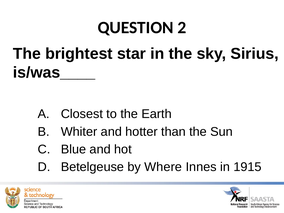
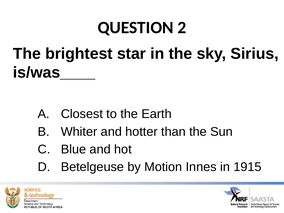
Where: Where -> Motion (163, 167)
